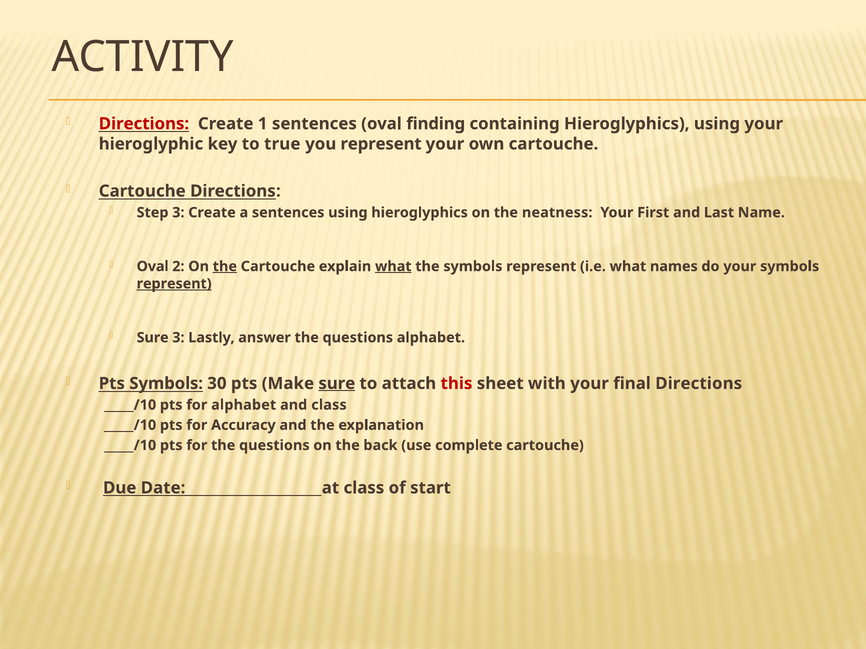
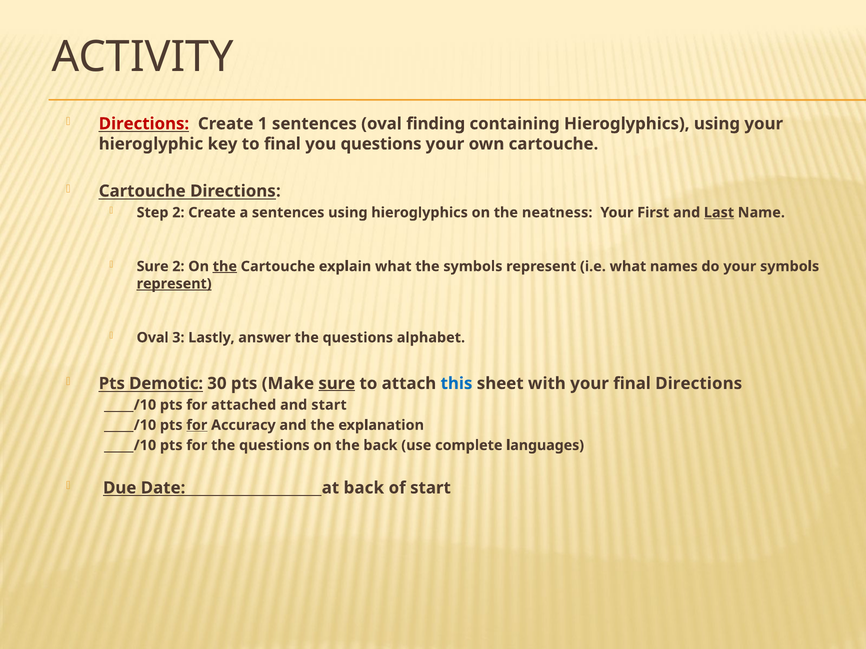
to true: true -> final (282, 144)
you represent: represent -> questions (381, 144)
Step 3: 3 -> 2 (178, 213)
Last underline: none -> present (719, 213)
Oval: Oval -> Sure (153, 267)
what underline: present -> none (393, 267)
Sure: Sure -> Oval (153, 338)
Pts Symbols: Symbols -> Demotic (166, 384)
this colour: red -> blue (457, 384)
for alphabet: alphabet -> attached (244, 405)
and class: class -> start (329, 405)
for underline: none -> present (197, 425)
complete cartouche: cartouche -> languages (545, 446)
___________________at class: class -> back (364, 488)
